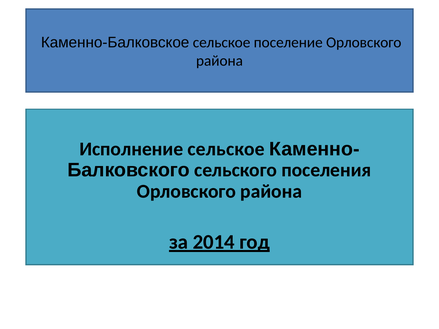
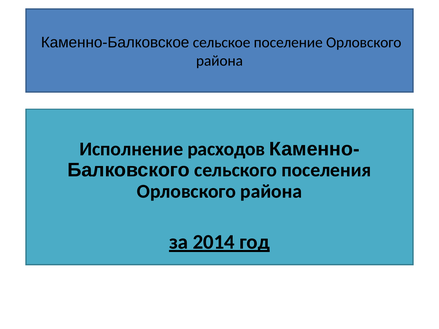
Исполнение сельское: сельское -> расходов (226, 149)
